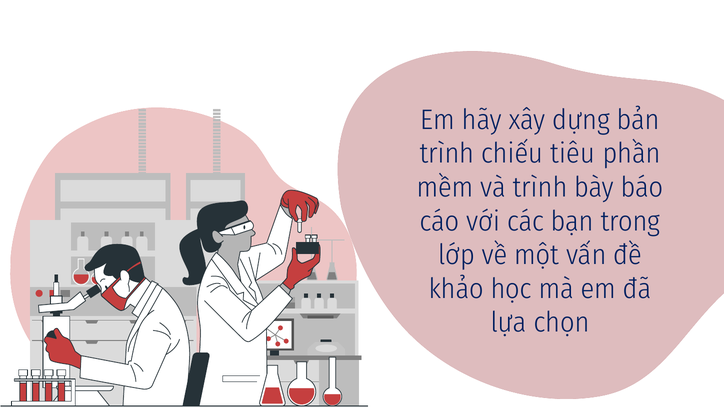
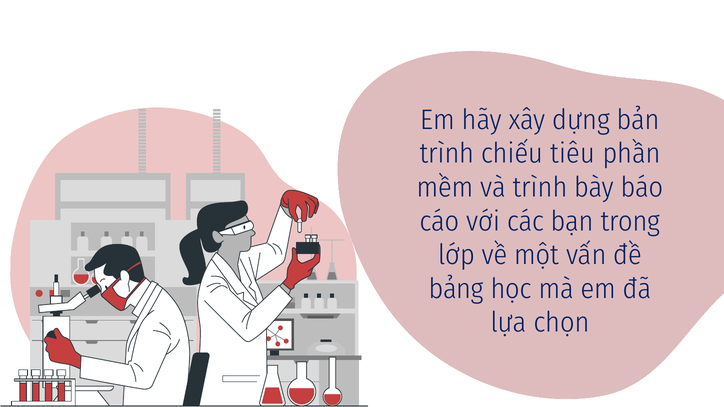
khảo: khảo -> bảng (456, 289)
